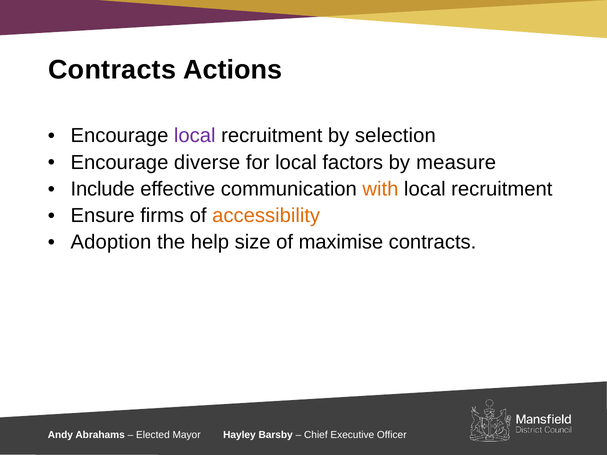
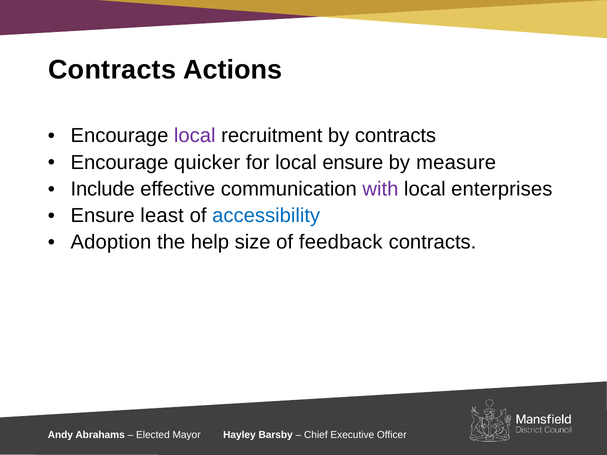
by selection: selection -> contracts (396, 136)
diverse: diverse -> quicker (207, 162)
local factors: factors -> ensure (353, 162)
with colour: orange -> purple (380, 189)
recruitment: recruitment -> enterprises (502, 189)
firms: firms -> least (162, 216)
accessibility colour: orange -> blue (266, 216)
maximise: maximise -> feedback (341, 242)
